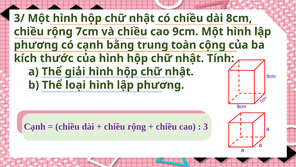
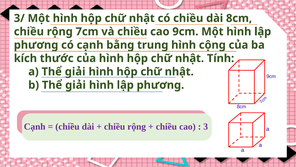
toàn: toàn -> hình (184, 45)
b Thể loại: loại -> giải (76, 85)
